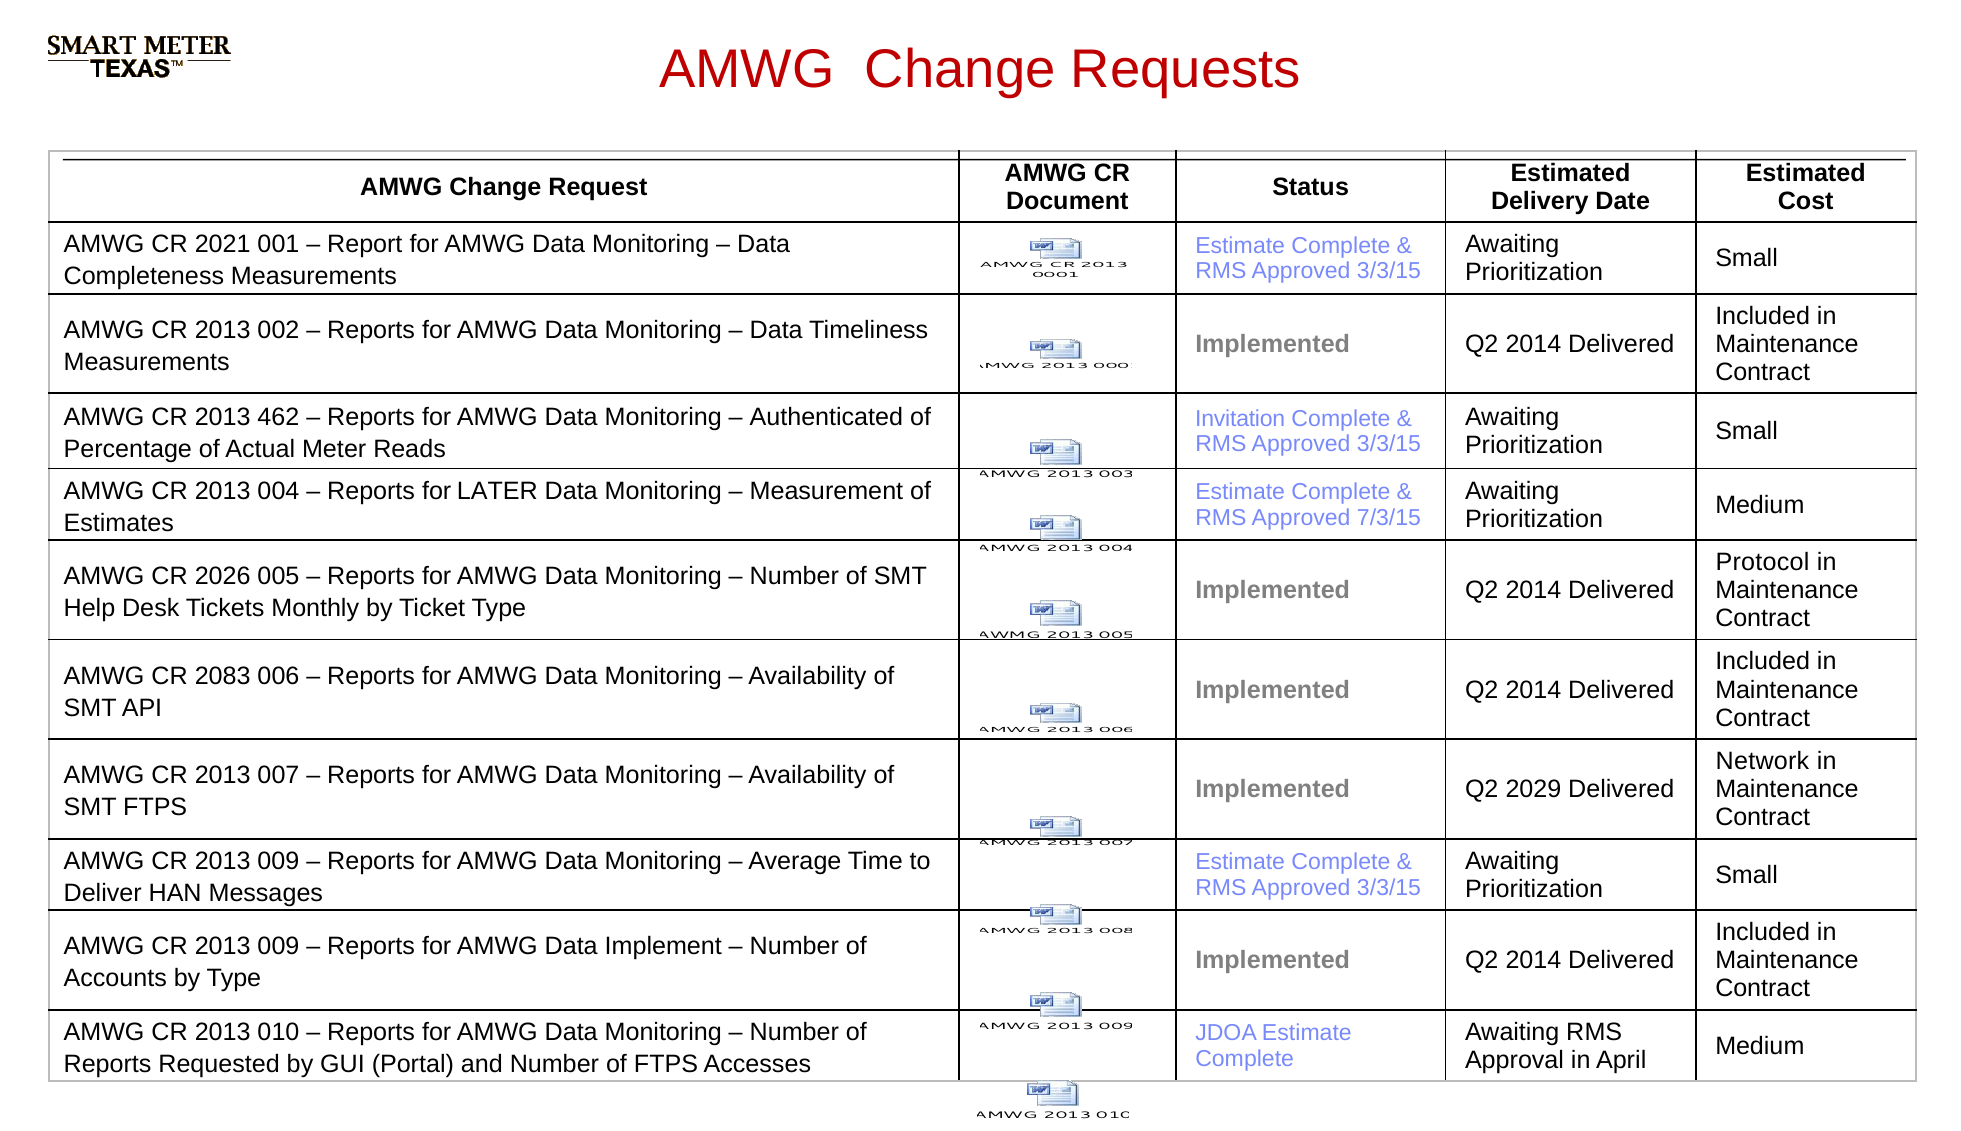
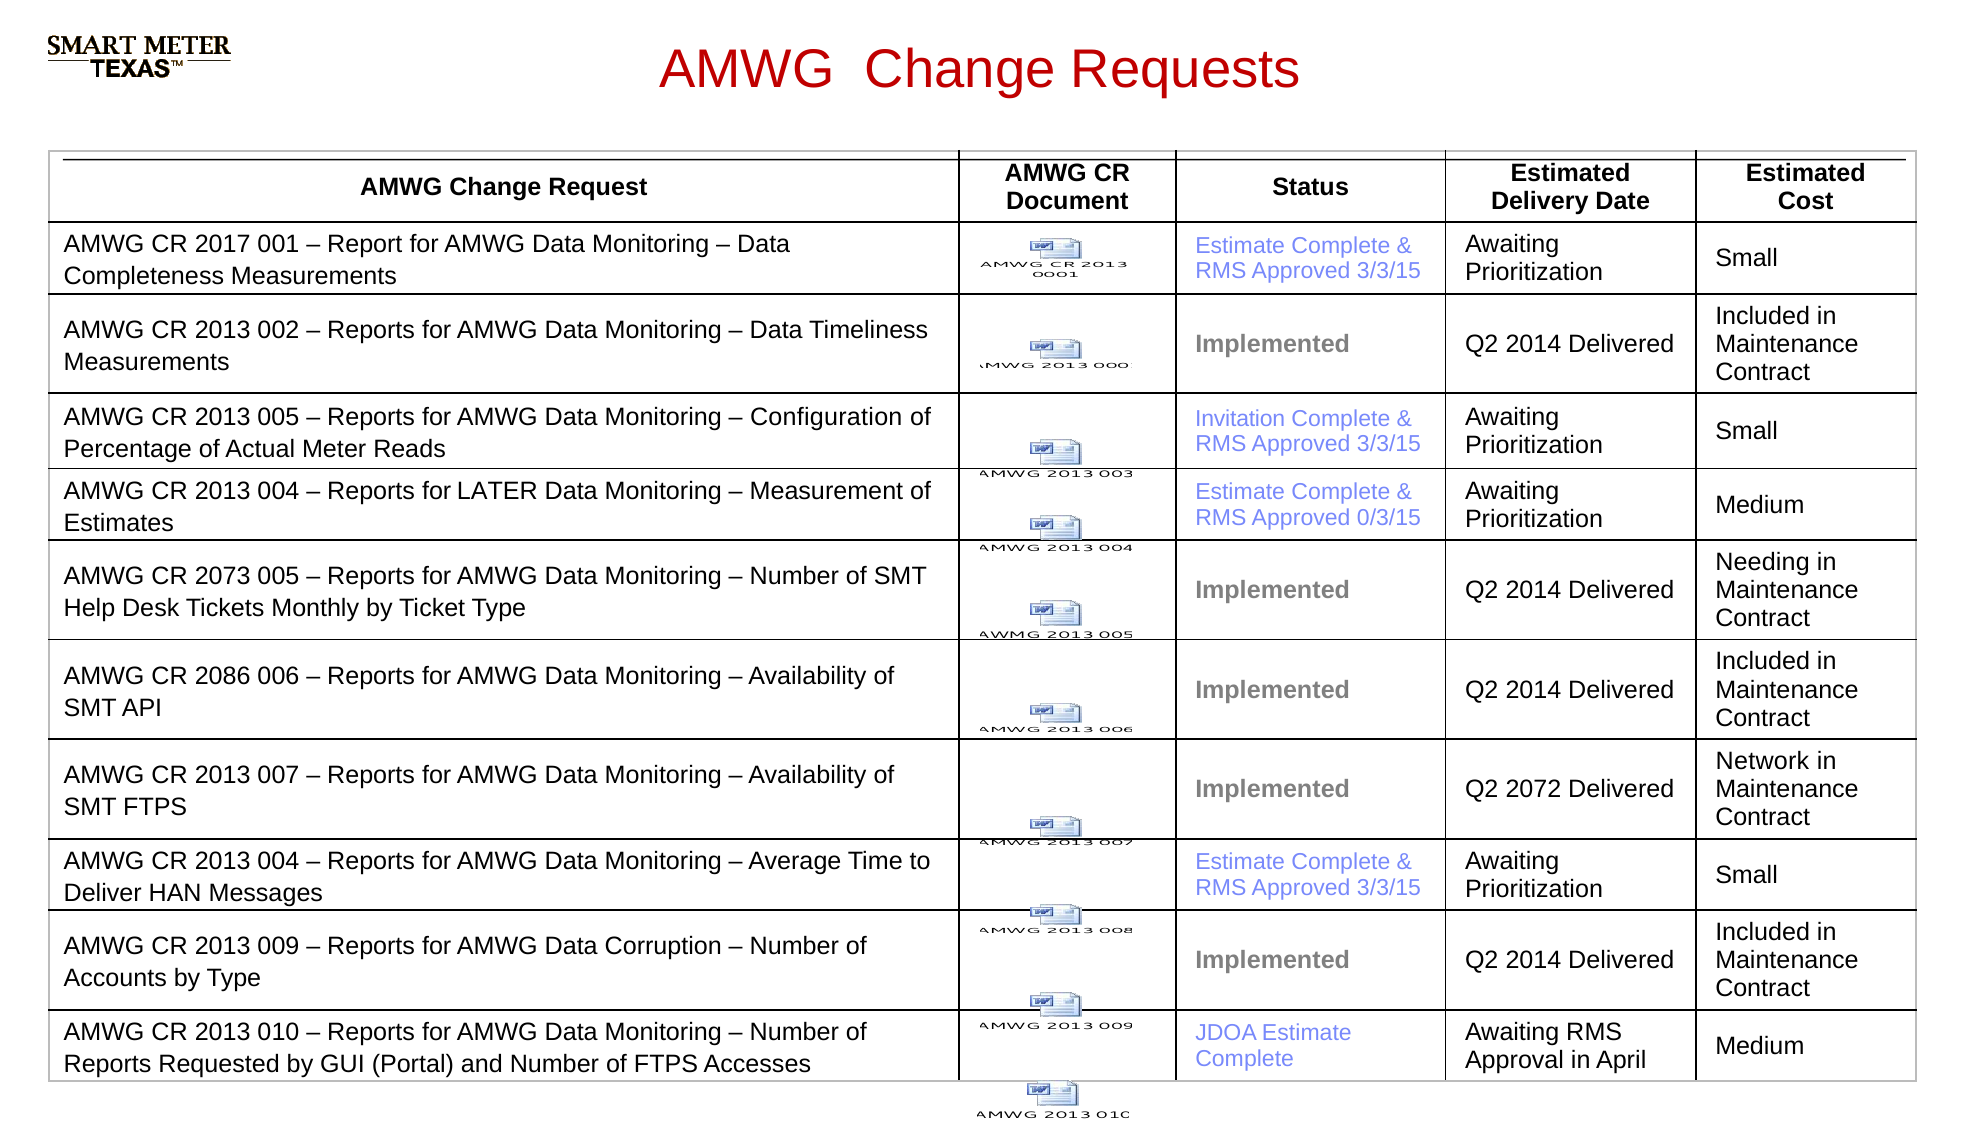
2021: 2021 -> 2017 (223, 244)
CR 2013 462: 462 -> 005 (278, 417)
Authenticated: Authenticated -> Configuration (826, 417)
7/3/15: 7/3/15 -> 0/3/15 (1389, 518)
Protocol: Protocol -> Needing (1763, 562)
2026: 2026 -> 2073 (223, 576)
2083: 2083 -> 2086 (223, 676)
2029: 2029 -> 2072 (1533, 790)
009: 009 -> 004 (278, 861)
Implement: Implement -> Corruption (663, 947)
